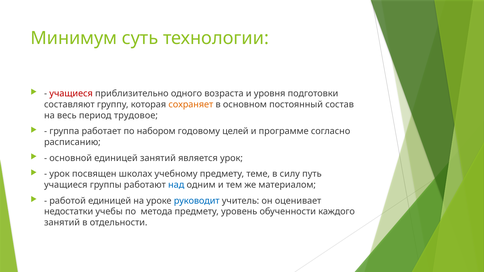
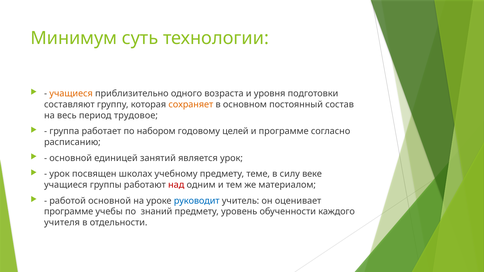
учащиеся colour: red -> orange (71, 94)
путь: путь -> веке (312, 174)
над colour: blue -> red (176, 185)
работой единицей: единицей -> основной (110, 201)
недостатки: недостатки -> программе (69, 212)
метода: метода -> знаний (156, 212)
занятий: занятий -> учителя (62, 223)
